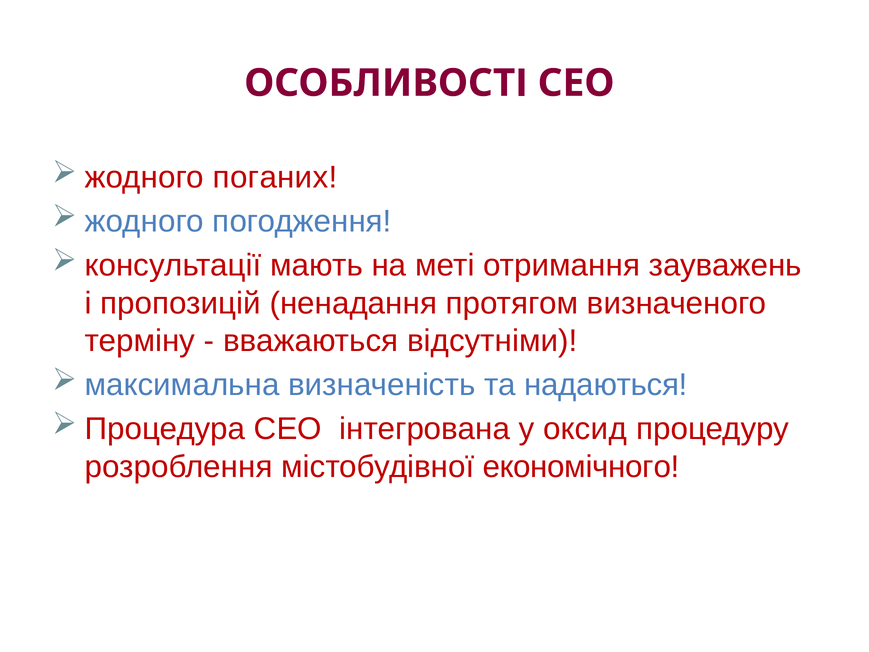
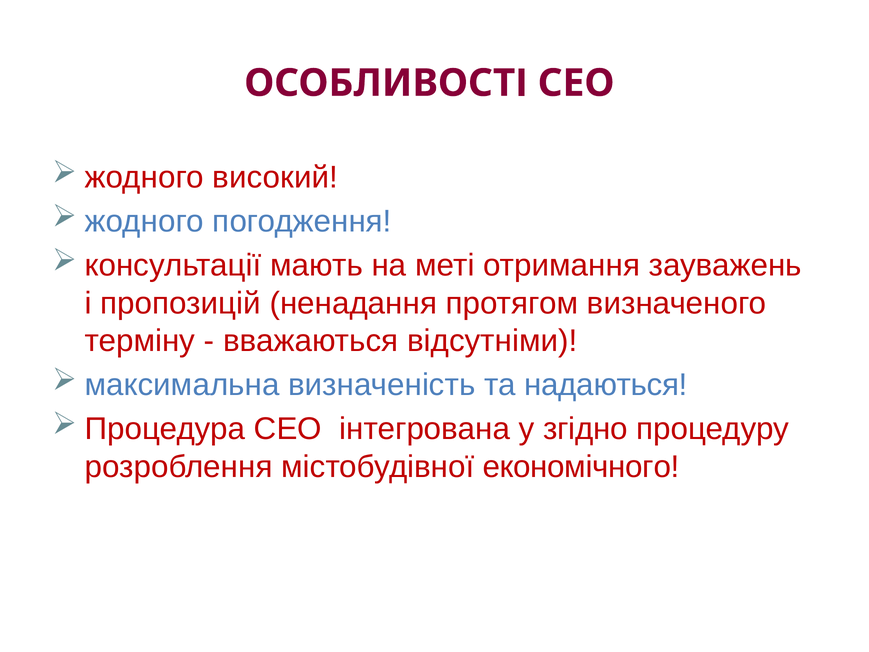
поганих: поганих -> високий (275, 178)
оксид: оксид -> згідно (585, 429)
